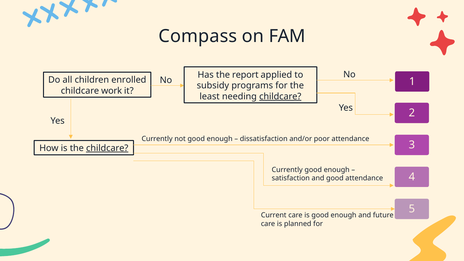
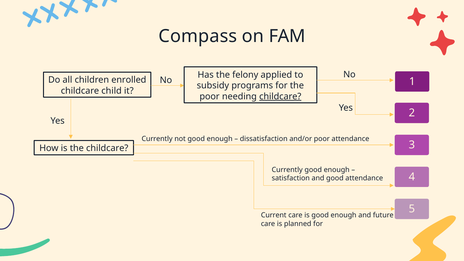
report: report -> felony (245, 75)
work: work -> child (112, 91)
least: least -> poor (210, 96)
childcare underline: present -> none (107, 148)
